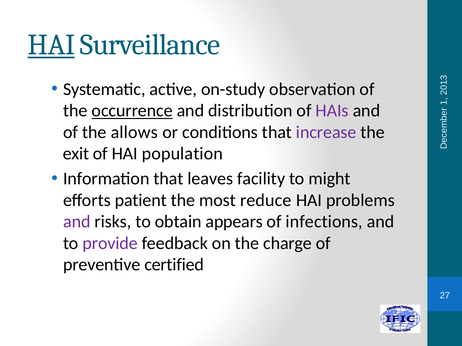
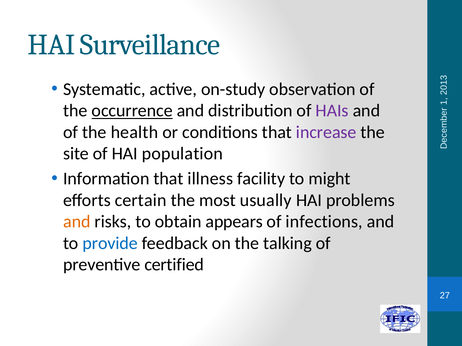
HAI underline: present -> none (51, 45)
allows: allows -> health (134, 132)
exit: exit -> site (76, 154)
leaves: leaves -> illness (210, 179)
patient: patient -> certain (141, 201)
reduce: reduce -> usually (266, 201)
and colour: purple -> orange (77, 222)
provide colour: purple -> blue (110, 244)
charge: charge -> talking (288, 244)
